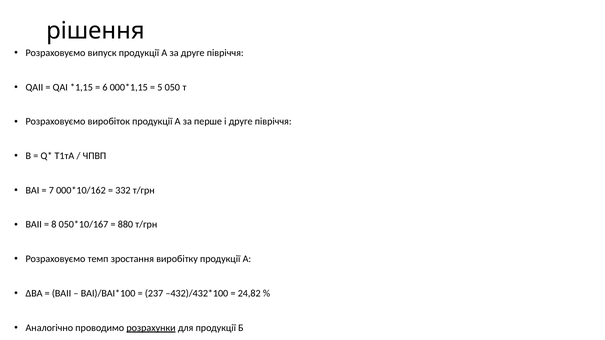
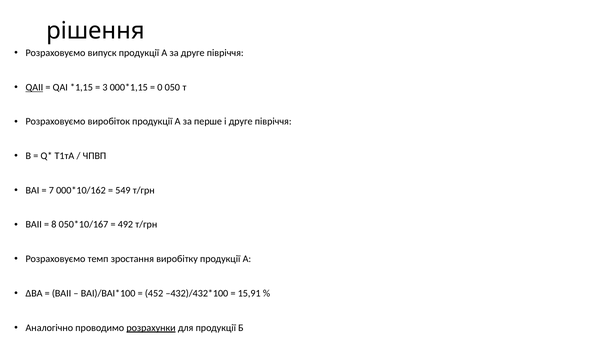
QAII underline: none -> present (34, 87)
6: 6 -> 3 (105, 87)
5: 5 -> 0 (160, 87)
332: 332 -> 549 (123, 190)
880: 880 -> 492 (125, 225)
237: 237 -> 452 (154, 294)
24,82: 24,82 -> 15,91 (249, 294)
